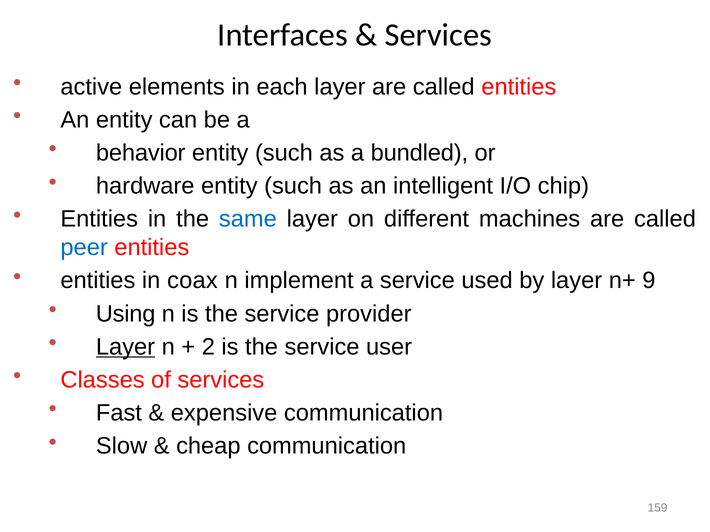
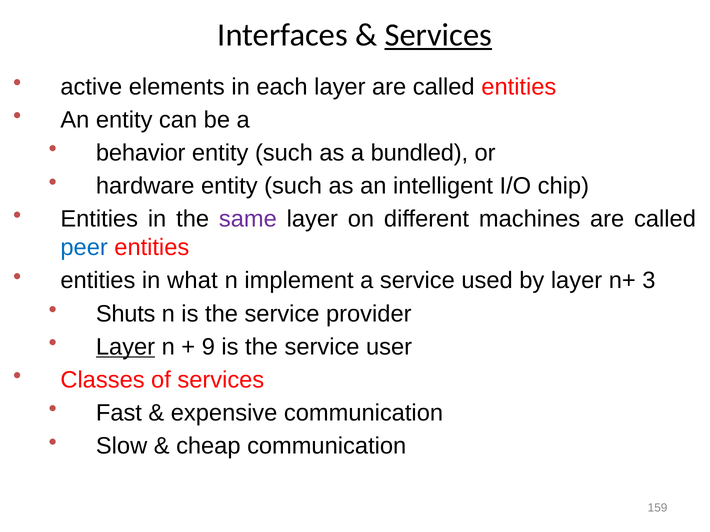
Services underline: none -> present (438, 35)
same colour: blue -> purple (248, 219)
coax: coax -> what (192, 281)
9: 9 -> 3 (649, 281)
Using: Using -> Shuts (126, 314)
2: 2 -> 9 (208, 347)
